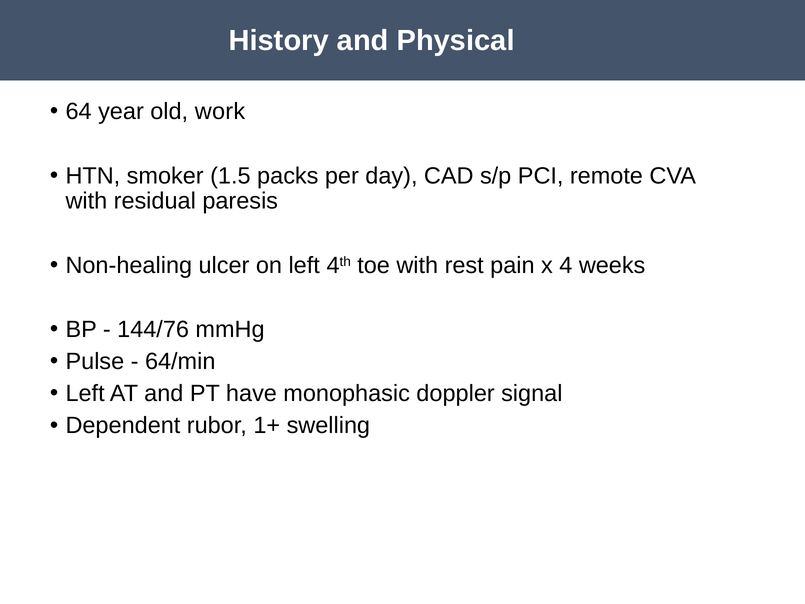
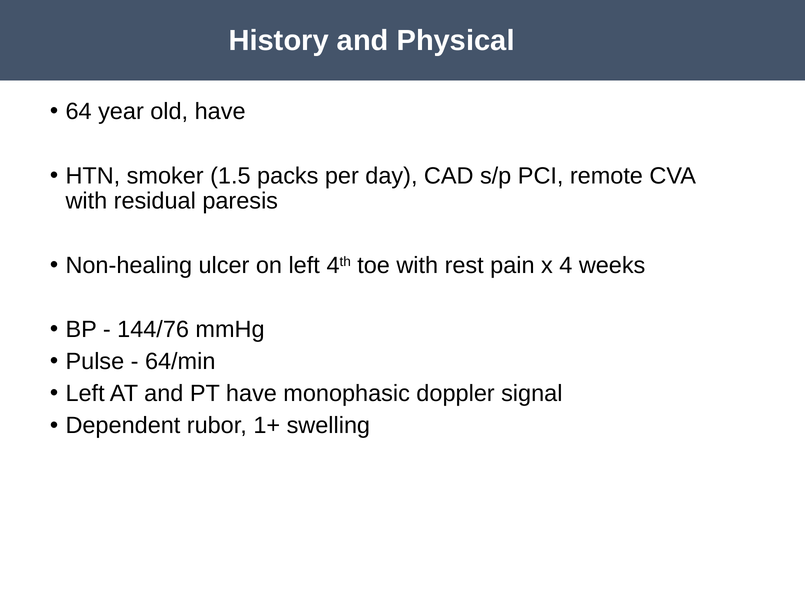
old work: work -> have (220, 112)
